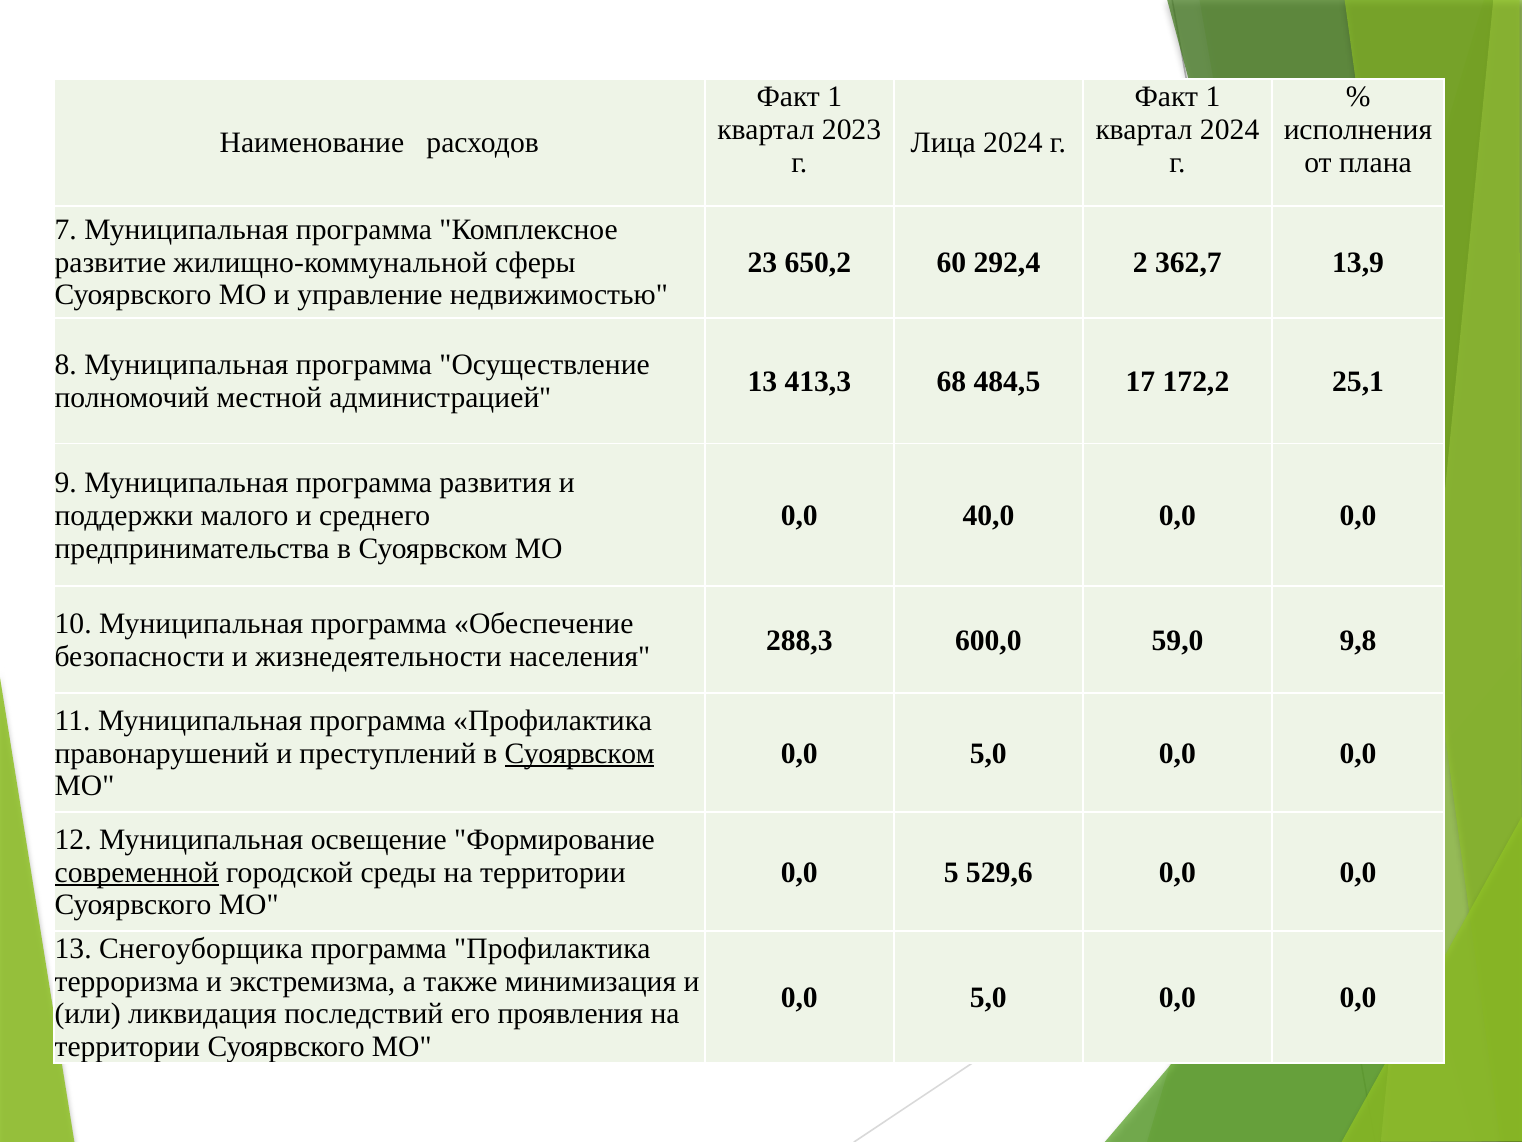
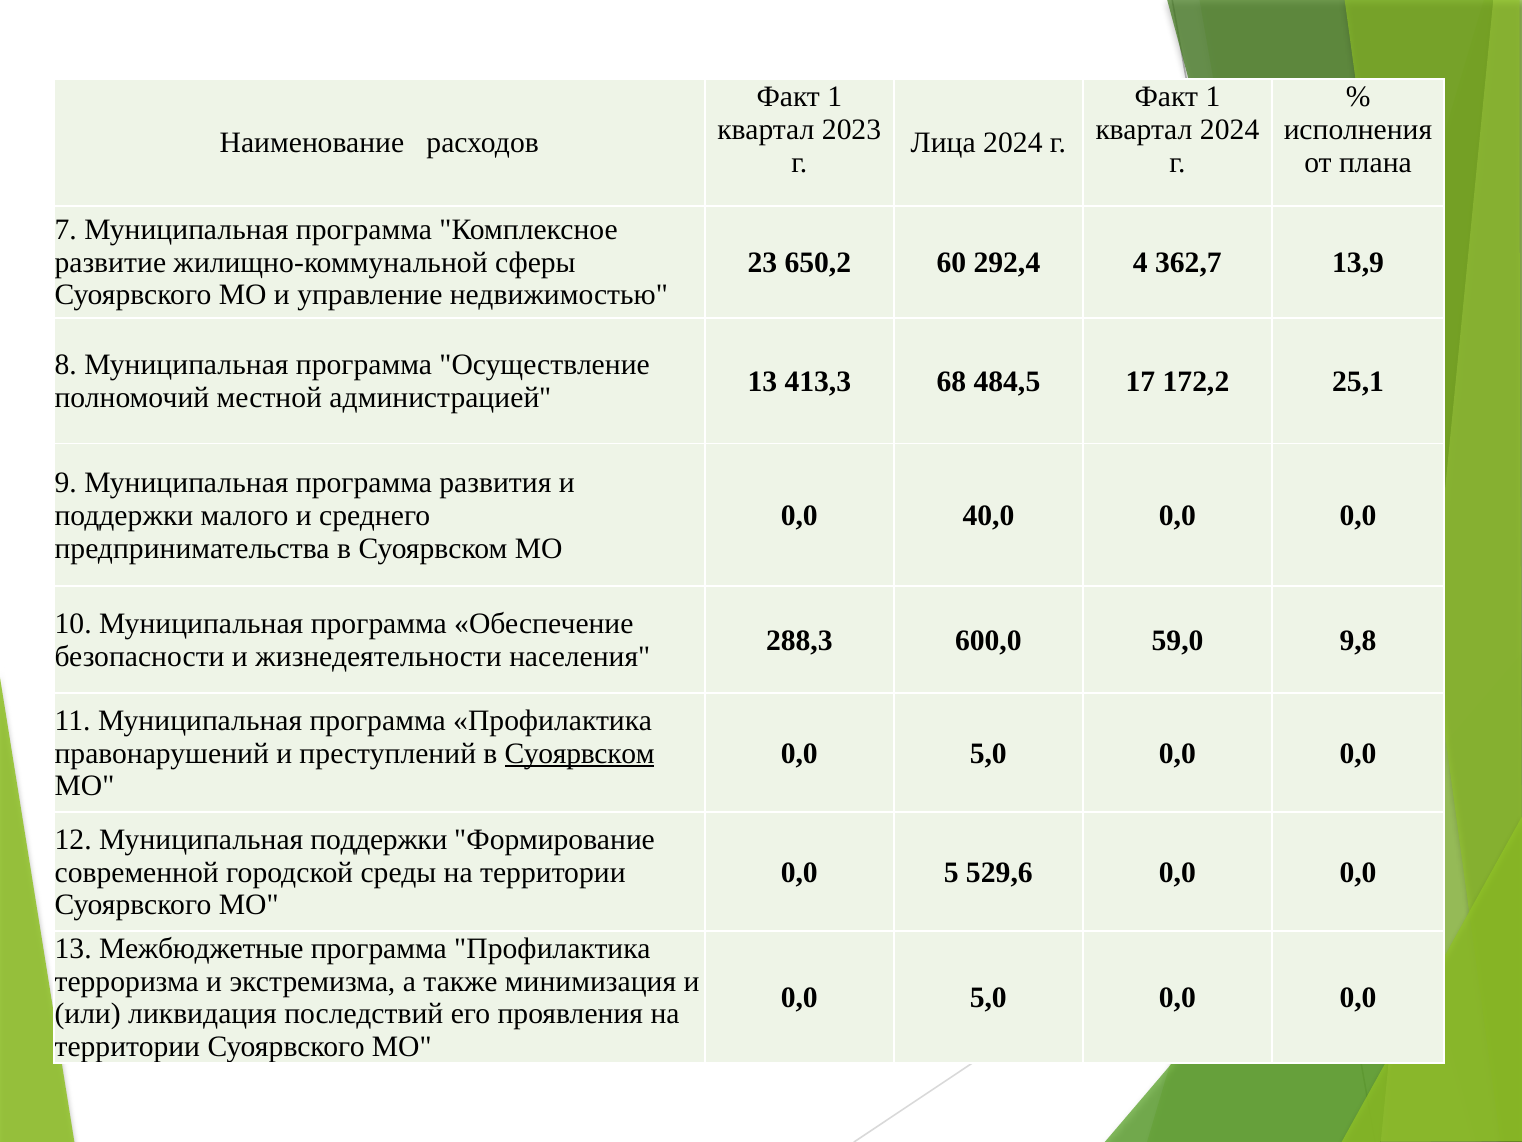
2: 2 -> 4 (1140, 262)
Муниципальная освещение: освещение -> поддержки (379, 839)
современной underline: present -> none (137, 872)
Снегоуборщика: Снегоуборщика -> Межбюджетные (201, 948)
